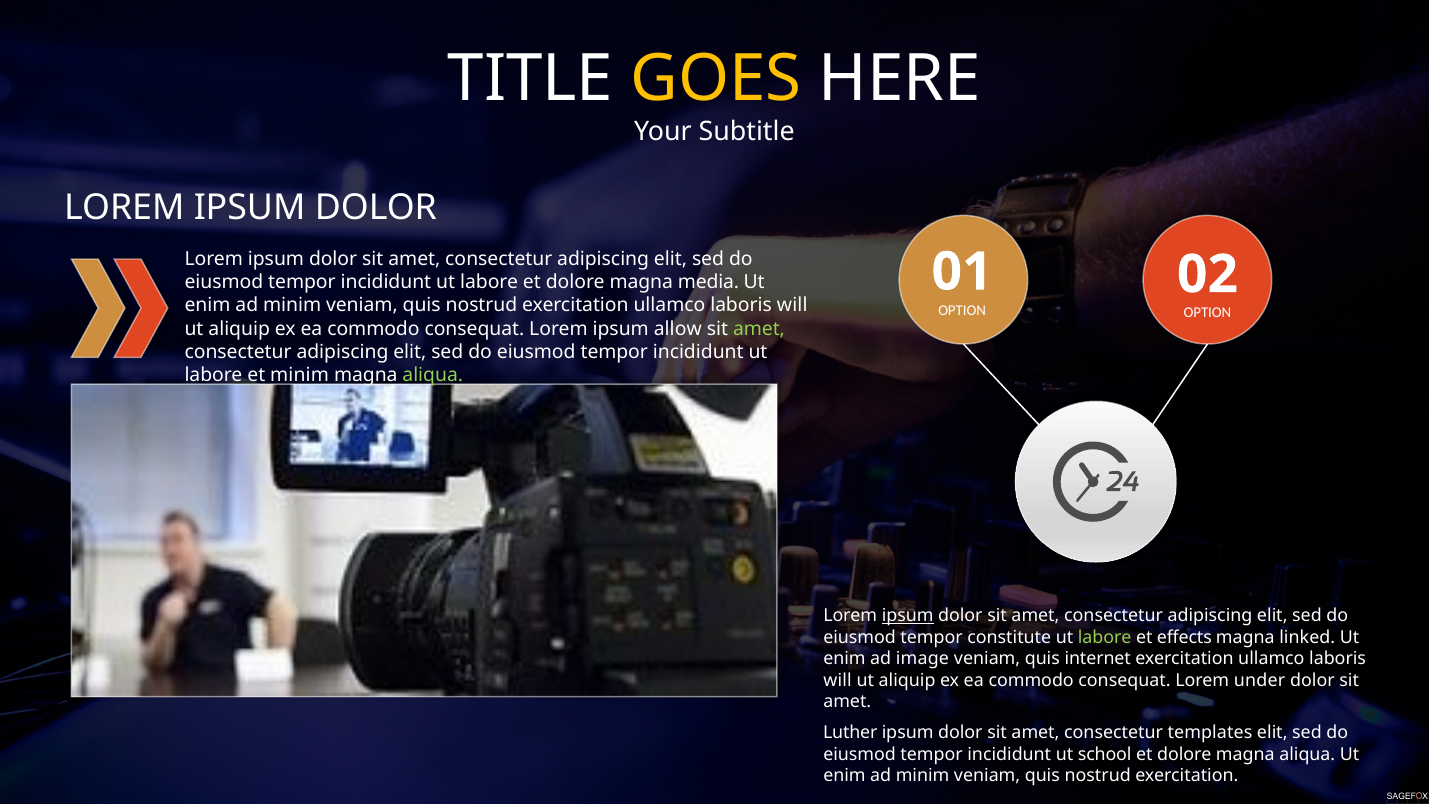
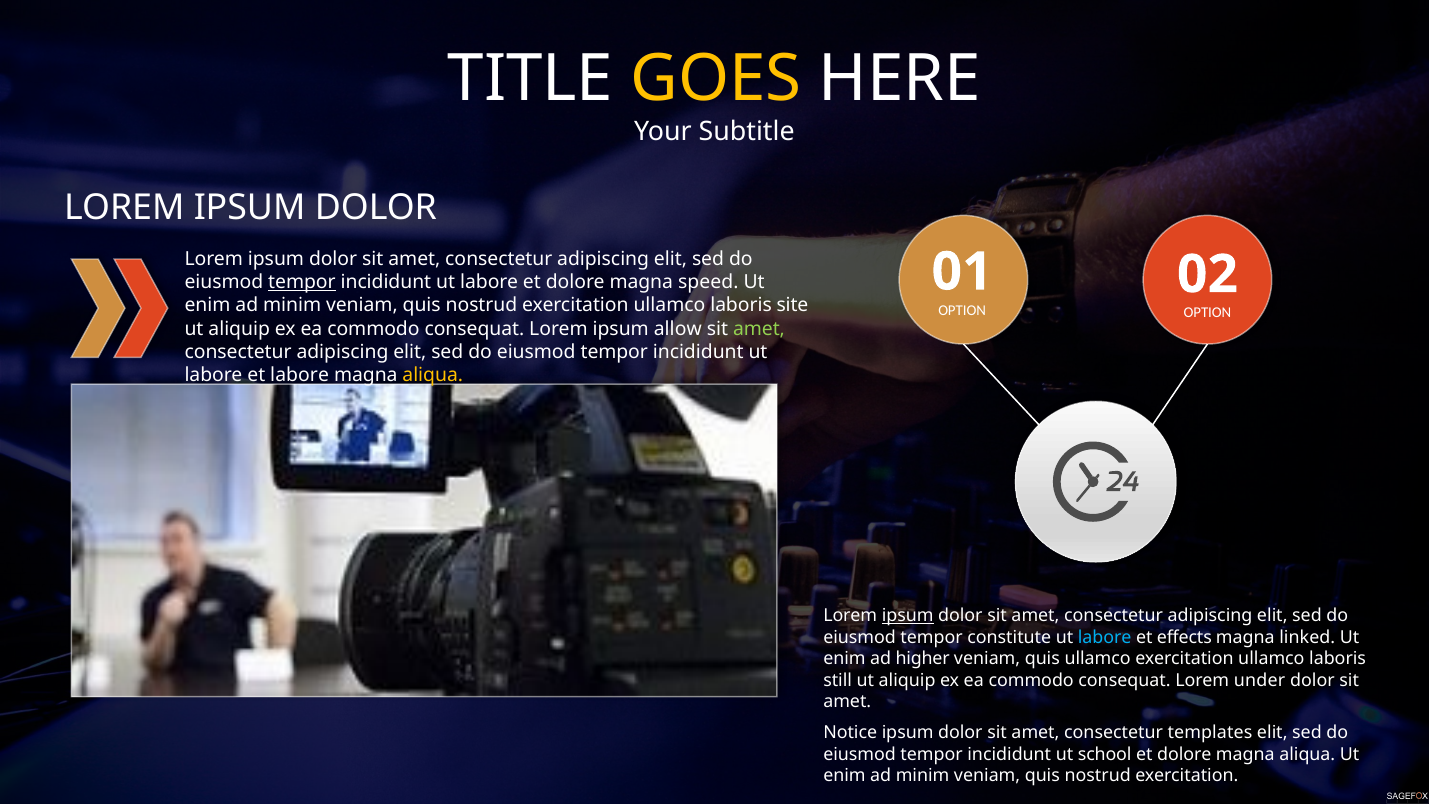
tempor underline: none -> present (302, 282)
media: media -> speed (708, 282)
will: will -> site (792, 305)
et minim: minim -> labore (300, 375)
aliqua colour: light green -> yellow (433, 375)
labore colour: light green -> light blue (1105, 637)
image: image -> higher (923, 659)
quis internet: internet -> ullamco (1098, 659)
will: will -> still (838, 680)
Luther: Luther -> Notice (850, 733)
